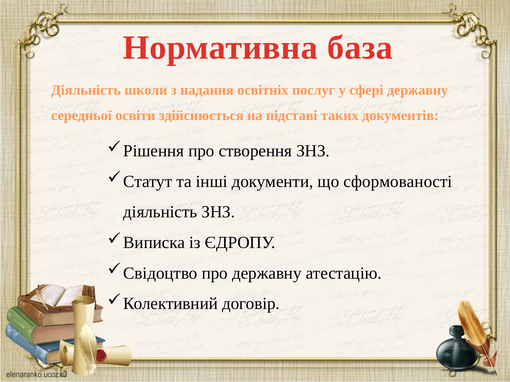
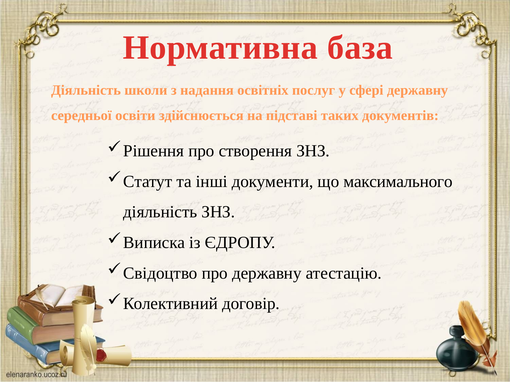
сформованості: сформованості -> максимального (398, 182)
